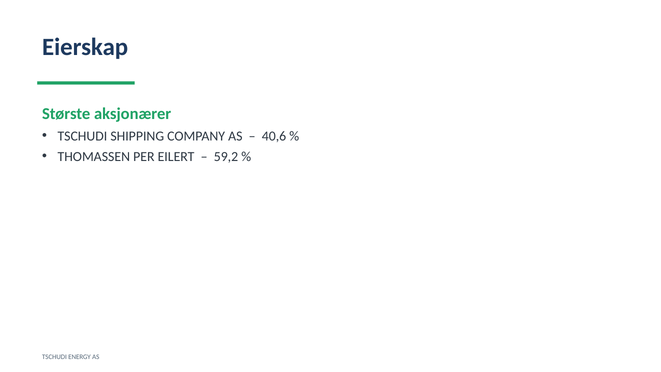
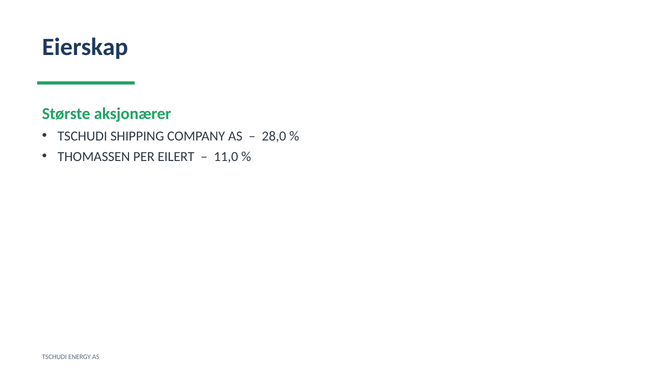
40,6: 40,6 -> 28,0 (274, 136)
59,2: 59,2 -> 11,0 (226, 157)
